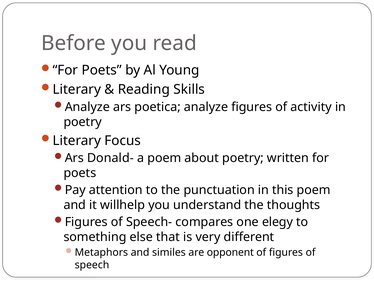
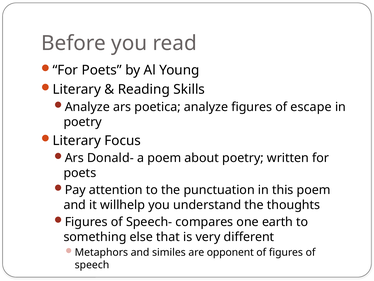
activity: activity -> escape (311, 107)
elegy: elegy -> earth (277, 222)
